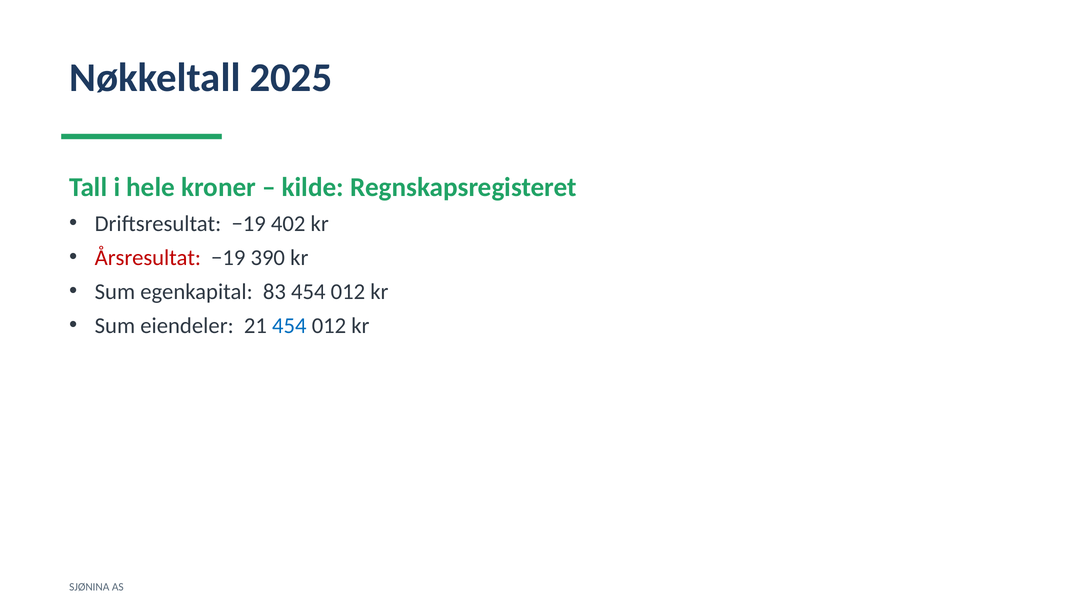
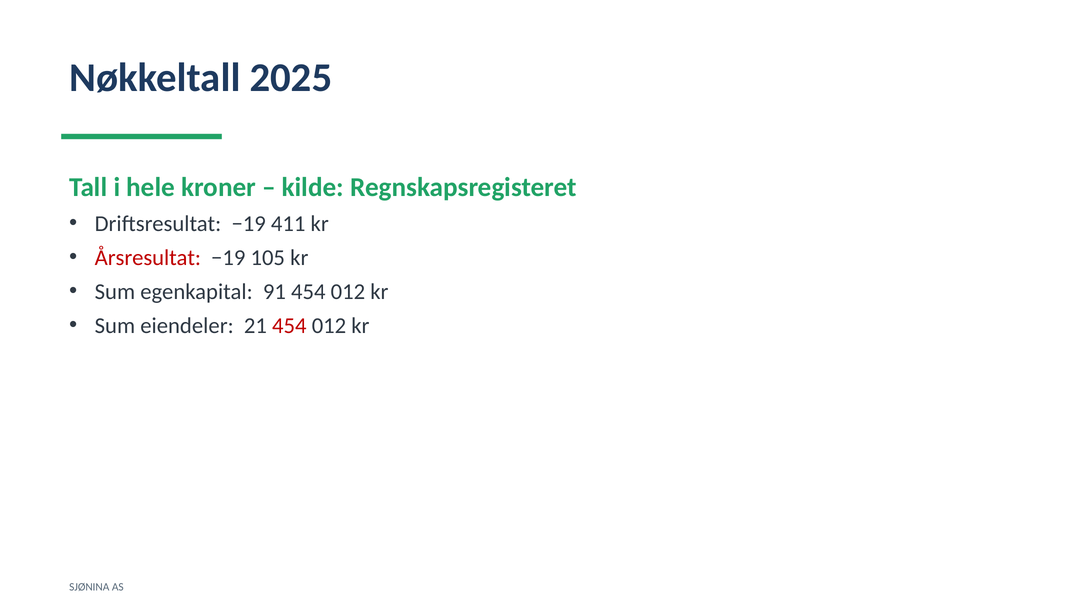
402: 402 -> 411 (288, 224)
390: 390 -> 105 (268, 258)
83: 83 -> 91 (274, 292)
454 colour: blue -> red (289, 326)
